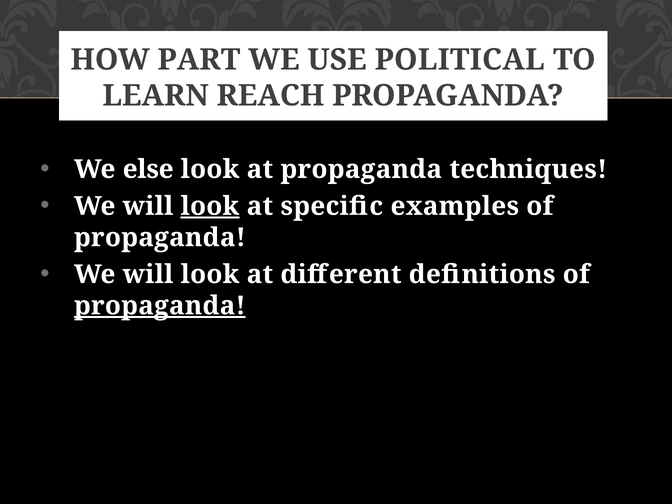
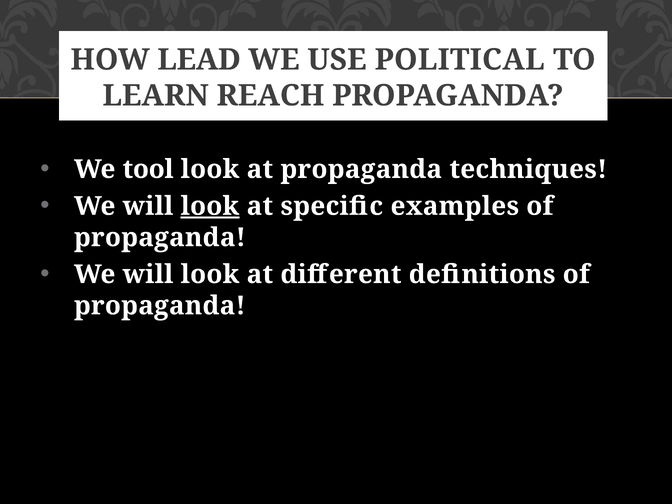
PART: PART -> LEAD (199, 60)
else: else -> tool (148, 169)
propaganda underline: present -> none (160, 306)
